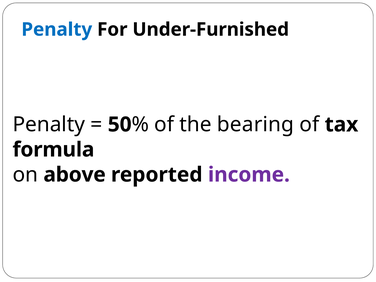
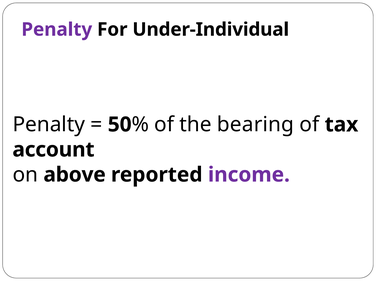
Penalty colour: blue -> purple (57, 29)
Under-Furnished: Under-Furnished -> Under-Individual (211, 29)
formula: formula -> account (53, 150)
